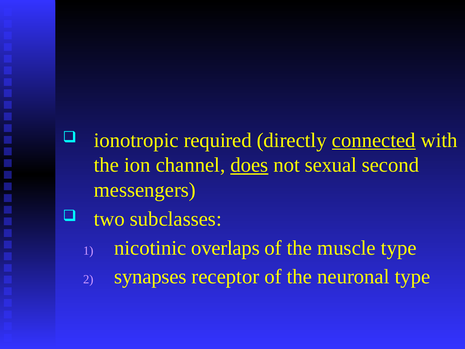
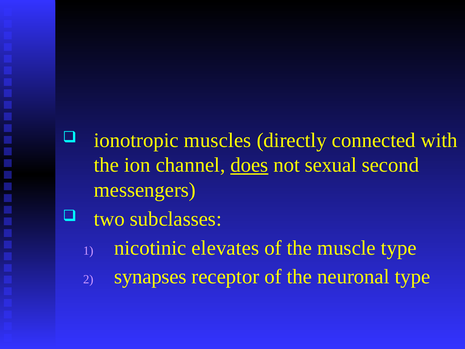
required: required -> muscles (218, 140)
connected underline: present -> none (374, 140)
overlaps: overlaps -> elevates (225, 248)
